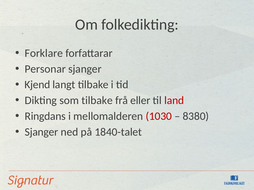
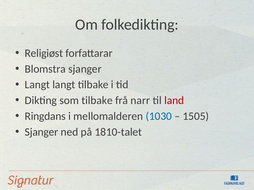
Forklare: Forklare -> Religiøst (44, 53)
Personar: Personar -> Blomstra (45, 69)
Kjend: Kjend -> Langt (37, 85)
eller: eller -> narr (140, 101)
1030 colour: red -> blue (159, 117)
8380: 8380 -> 1505 (196, 117)
1840-talet: 1840-talet -> 1810-talet (118, 132)
